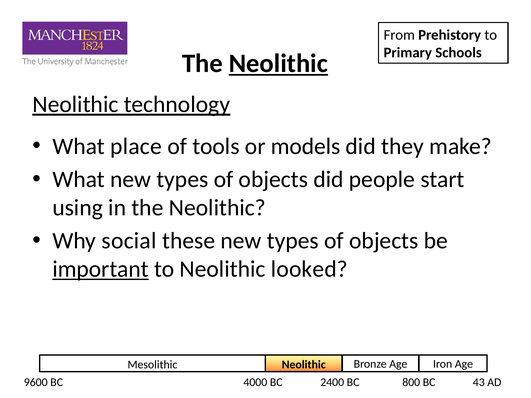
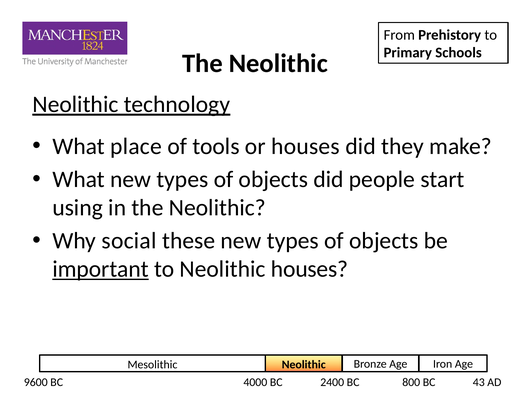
Neolithic underline: present -> none (278, 64)
or models: models -> houses (305, 147)
Neolithic looked: looked -> houses (310, 269)
